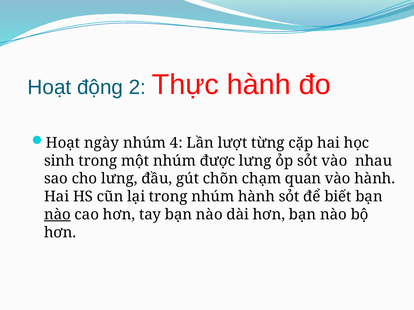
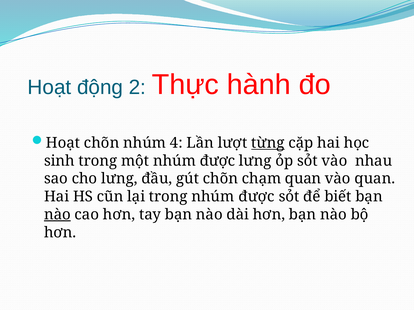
Hoạt ngày: ngày -> chõn (102, 143)
từng underline: none -> present (268, 143)
vào hành: hành -> quan (375, 179)
trong nhúm hành: hành -> được (256, 197)
